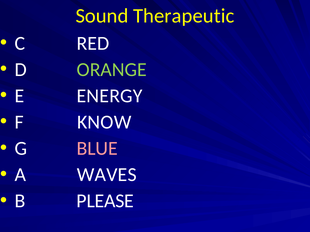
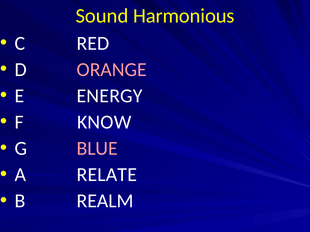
Therapeutic: Therapeutic -> Harmonious (184, 16)
ORANGE colour: light green -> pink (112, 70)
WAVES: WAVES -> RELATE (107, 175)
PLEASE: PLEASE -> REALM (105, 201)
